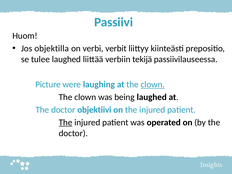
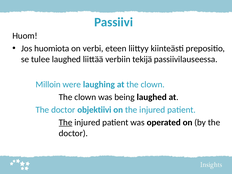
objektilla: objektilla -> huomiota (52, 48)
verbit: verbit -> eteen (116, 48)
Picture: Picture -> Milloin (48, 84)
clown underline: present -> none (153, 84)
